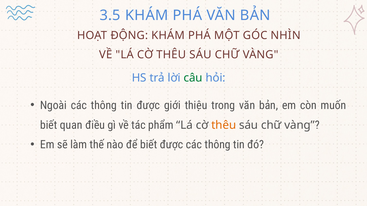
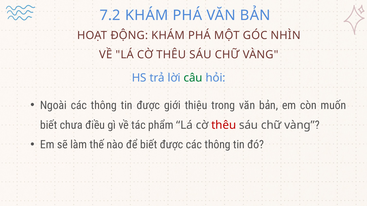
3.5: 3.5 -> 7.2 (110, 15)
quan: quan -> chưa (71, 125)
thêu colour: orange -> red (224, 125)
